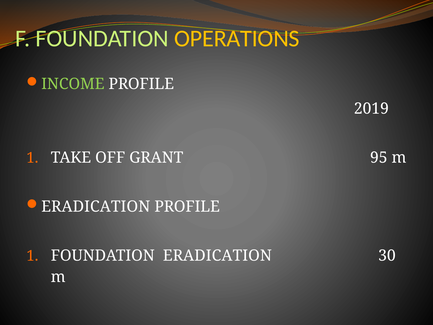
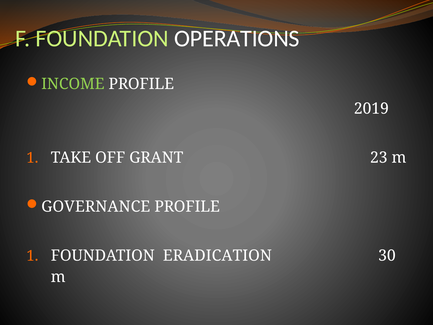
OPERATIONS colour: yellow -> white (237, 38)
95: 95 -> 23 (379, 157)
ERADICATION: ERADICATION -> GOVERNANCE (96, 206)
